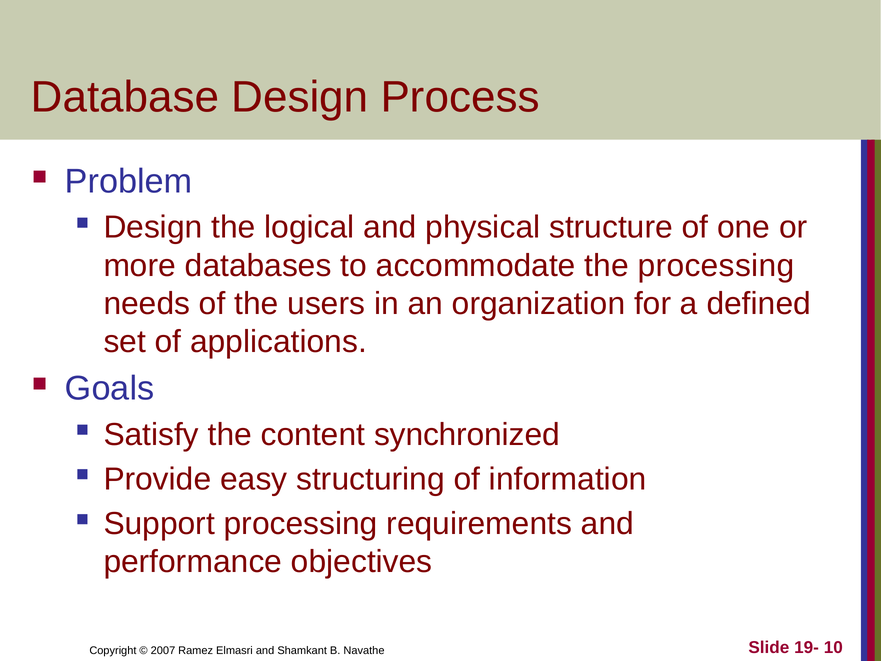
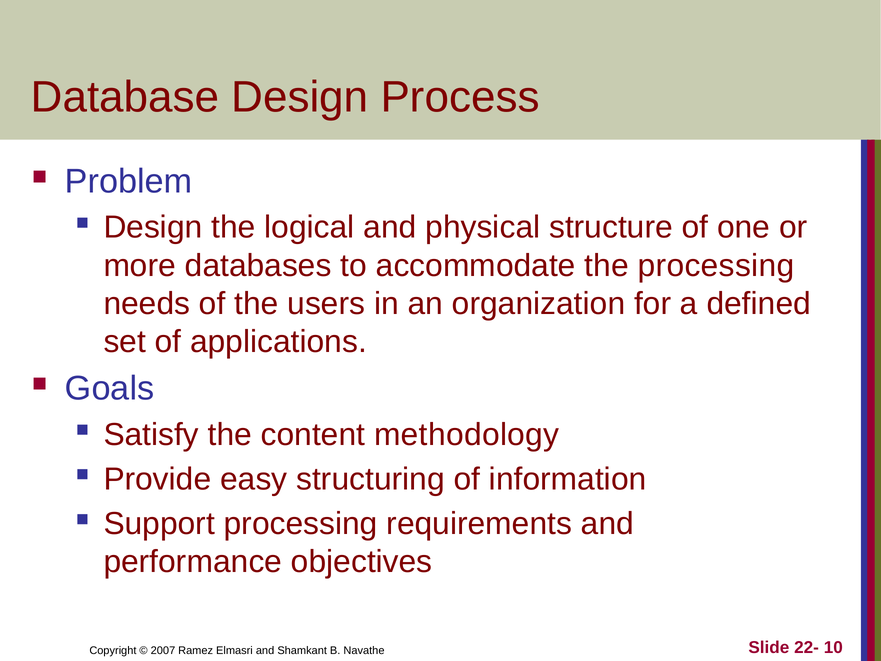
synchronized: synchronized -> methodology (467, 434)
19-: 19- -> 22- (807, 647)
